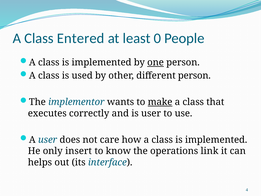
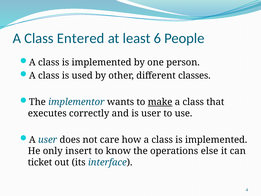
0: 0 -> 6 (157, 38)
one underline: present -> none (156, 62)
different person: person -> classes (194, 75)
link: link -> else (210, 151)
helps: helps -> ticket (40, 162)
